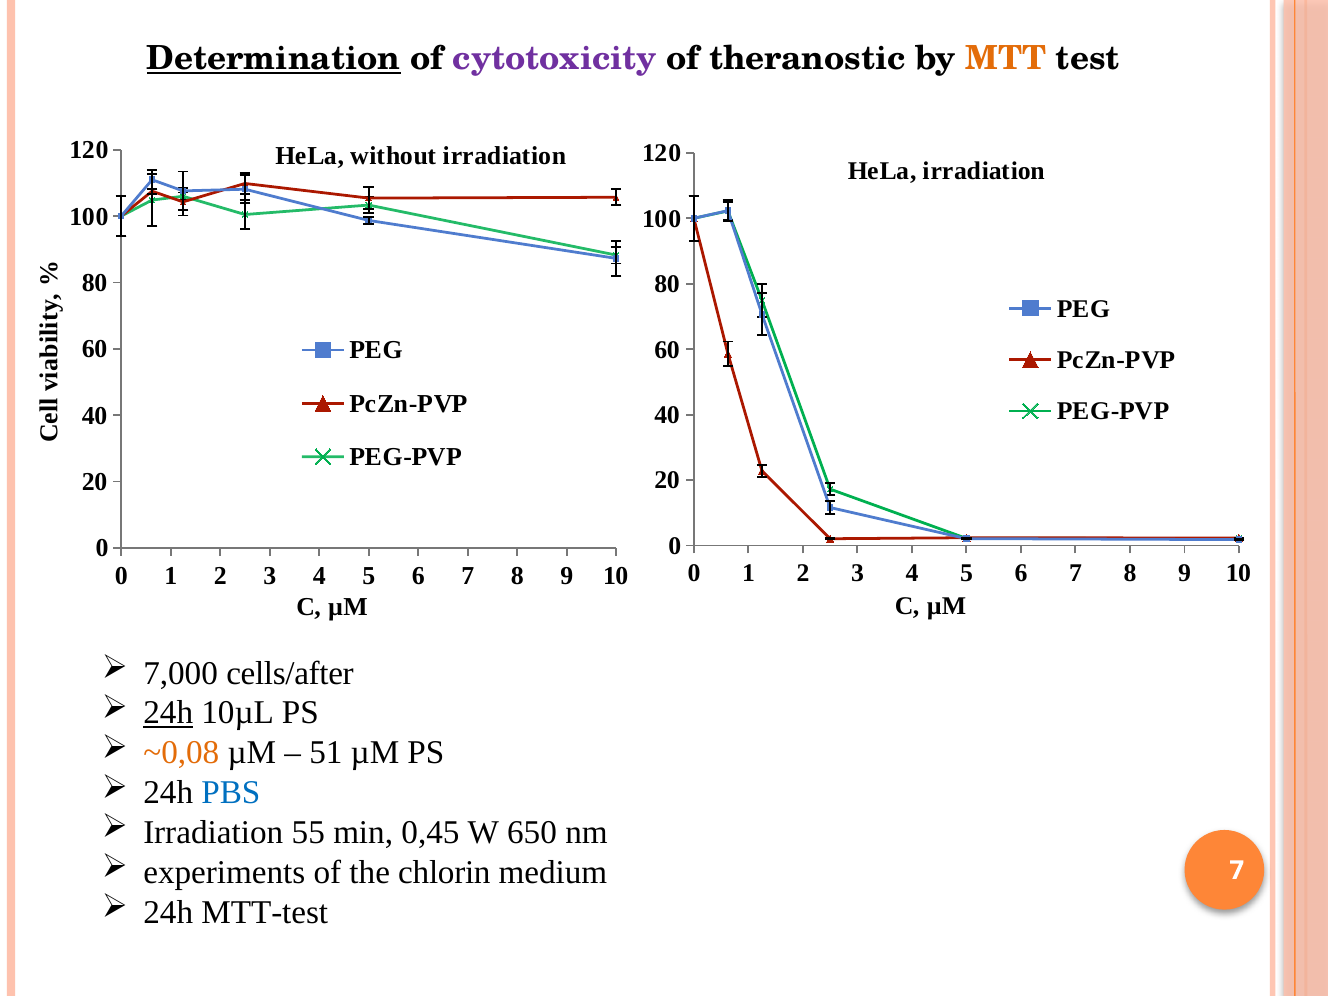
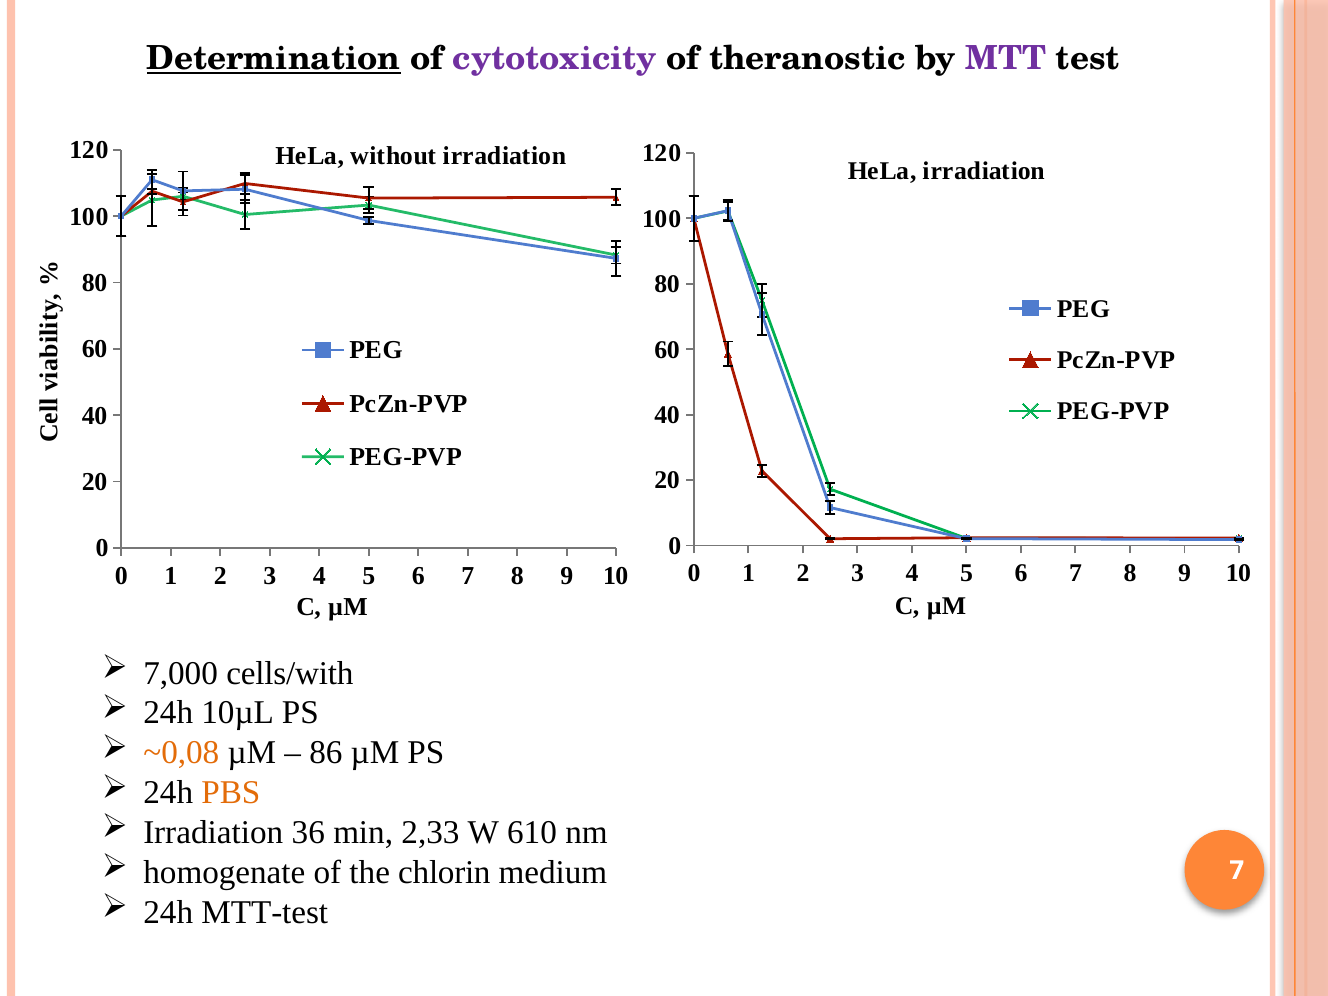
MTT colour: orange -> purple (1006, 58)
cells/after: cells/after -> cells/with (290, 673)
24h underline: present -> none (168, 713)
51: 51 -> 86 (326, 753)
PBS colour: blue -> orange (231, 793)
55: 55 -> 36 (308, 832)
0,45: 0,45 -> 2,33 (430, 832)
650: 650 -> 610 (532, 832)
experiments: experiments -> homogenate (224, 872)
